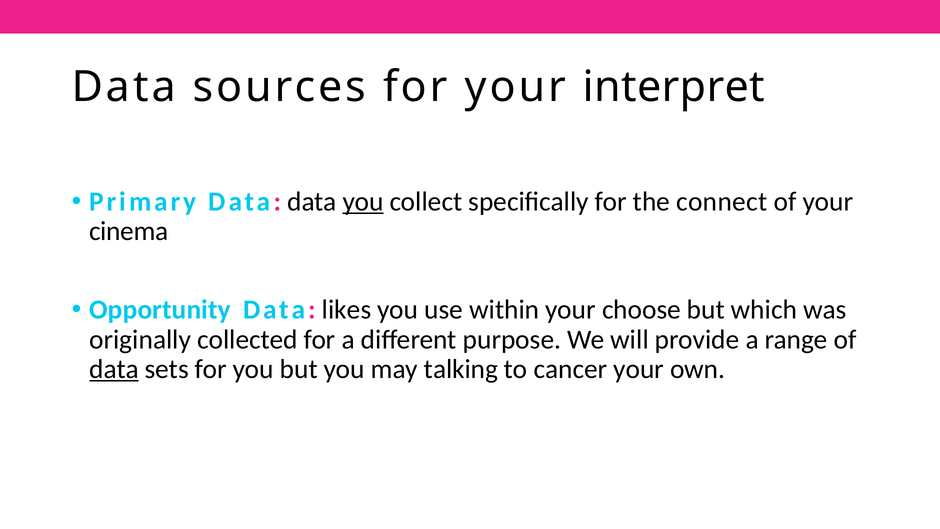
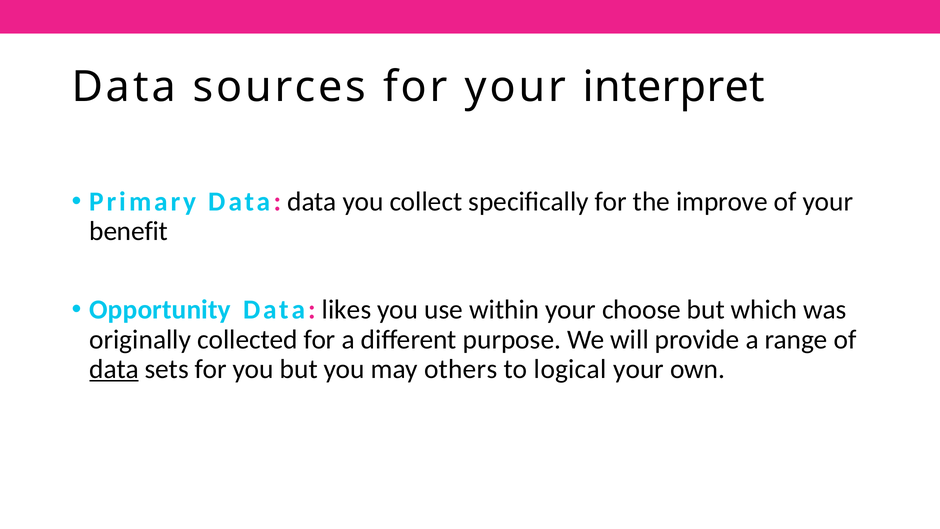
you underline: present -> none (363, 202)
connect: connect -> improve (722, 202)
cinema: cinema -> benefit (129, 231)
talking: talking -> others (461, 369)
cancer: cancer -> logical (570, 369)
